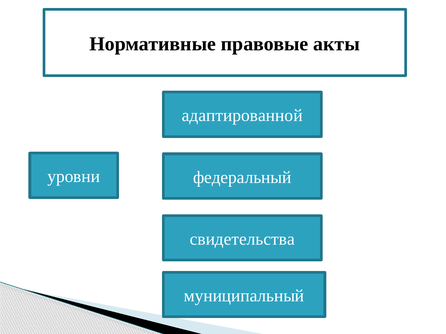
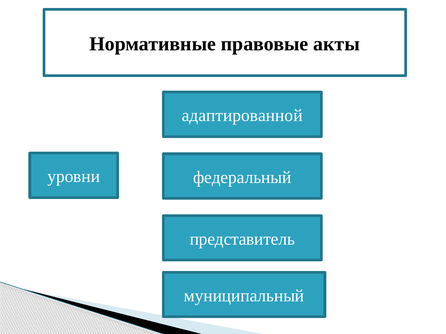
свидетельства: свидетельства -> представитель (242, 239)
